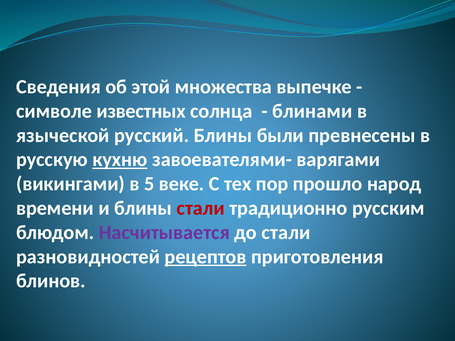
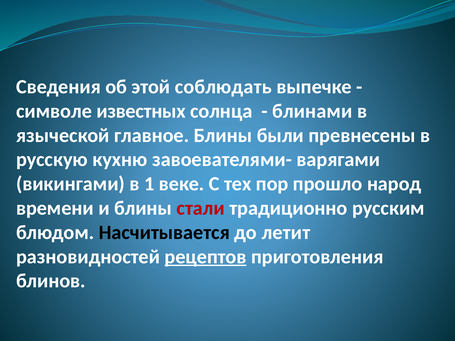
множества: множества -> соблюдать (223, 87)
русский: русский -> главное (152, 136)
кухню underline: present -> none (120, 160)
5: 5 -> 1 (149, 184)
Насчитывается colour: purple -> black (164, 233)
до стали: стали -> летит (286, 233)
